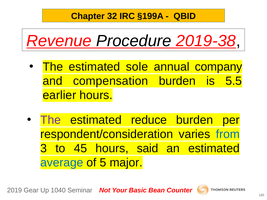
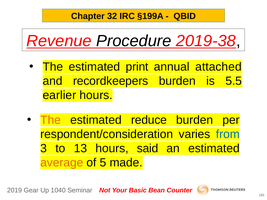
sole: sole -> print (137, 67)
company: company -> attached (218, 67)
compensation: compensation -> recordkeepers (111, 81)
The colour: purple -> orange (51, 120)
45: 45 -> 13 (80, 149)
average colour: blue -> orange (62, 163)
major: major -> made (126, 163)
